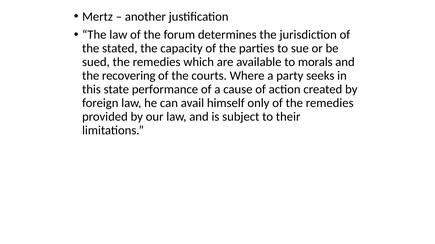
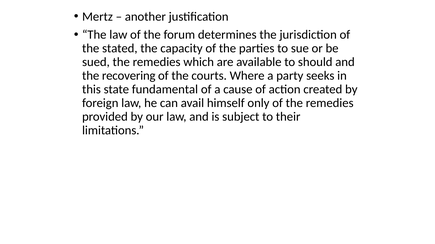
morals: morals -> should (315, 62)
performance: performance -> fundamental (165, 90)
